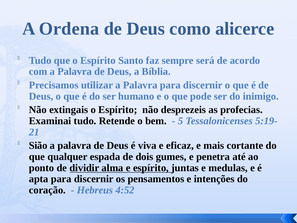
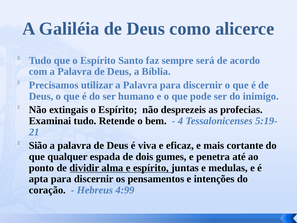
Ordena: Ordena -> Galiléia (69, 29)
5: 5 -> 4 (180, 121)
4:52: 4:52 -> 4:99 (125, 190)
